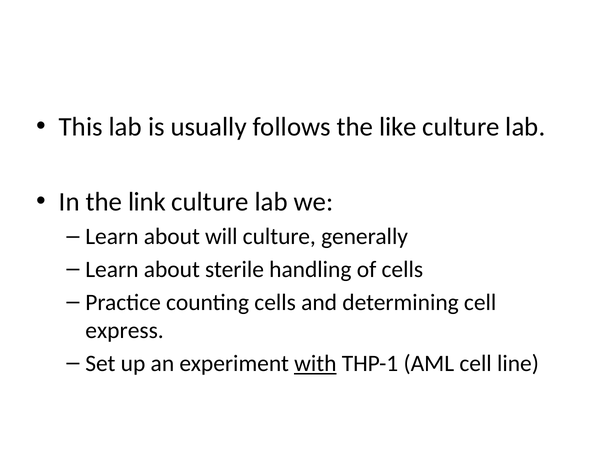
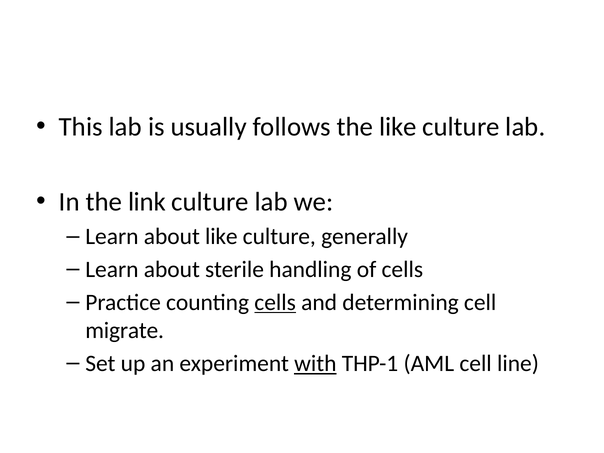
about will: will -> like (221, 237)
cells underline: none -> present (275, 302)
express: express -> migrate (125, 331)
